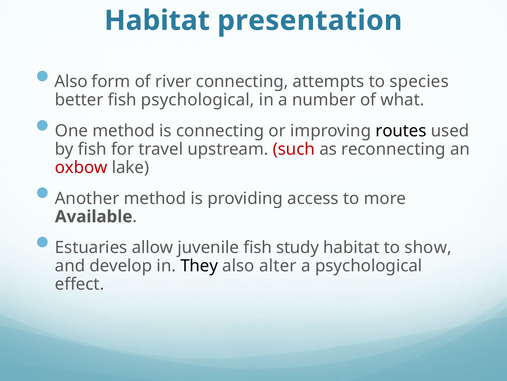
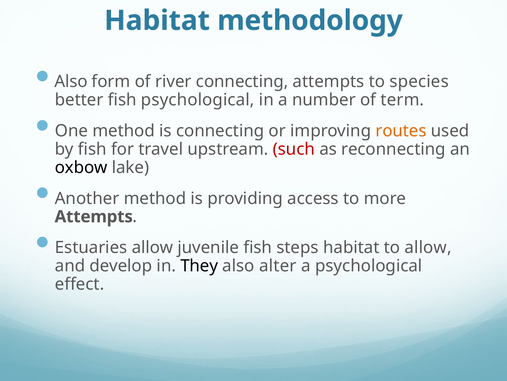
presentation: presentation -> methodology (310, 21)
what: what -> term (402, 100)
routes colour: black -> orange (401, 131)
oxbow colour: red -> black (81, 167)
Available: Available -> Attempts (94, 216)
study: study -> steps (298, 247)
to show: show -> allow (428, 247)
